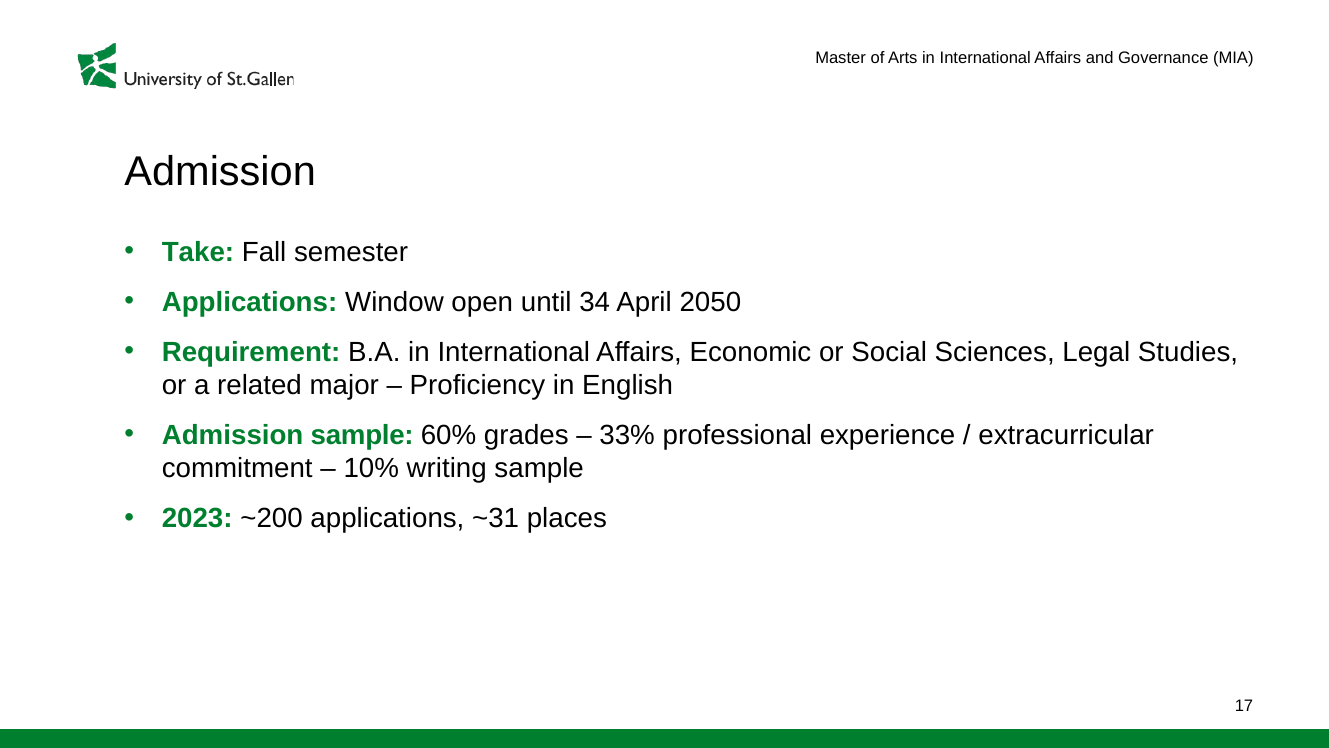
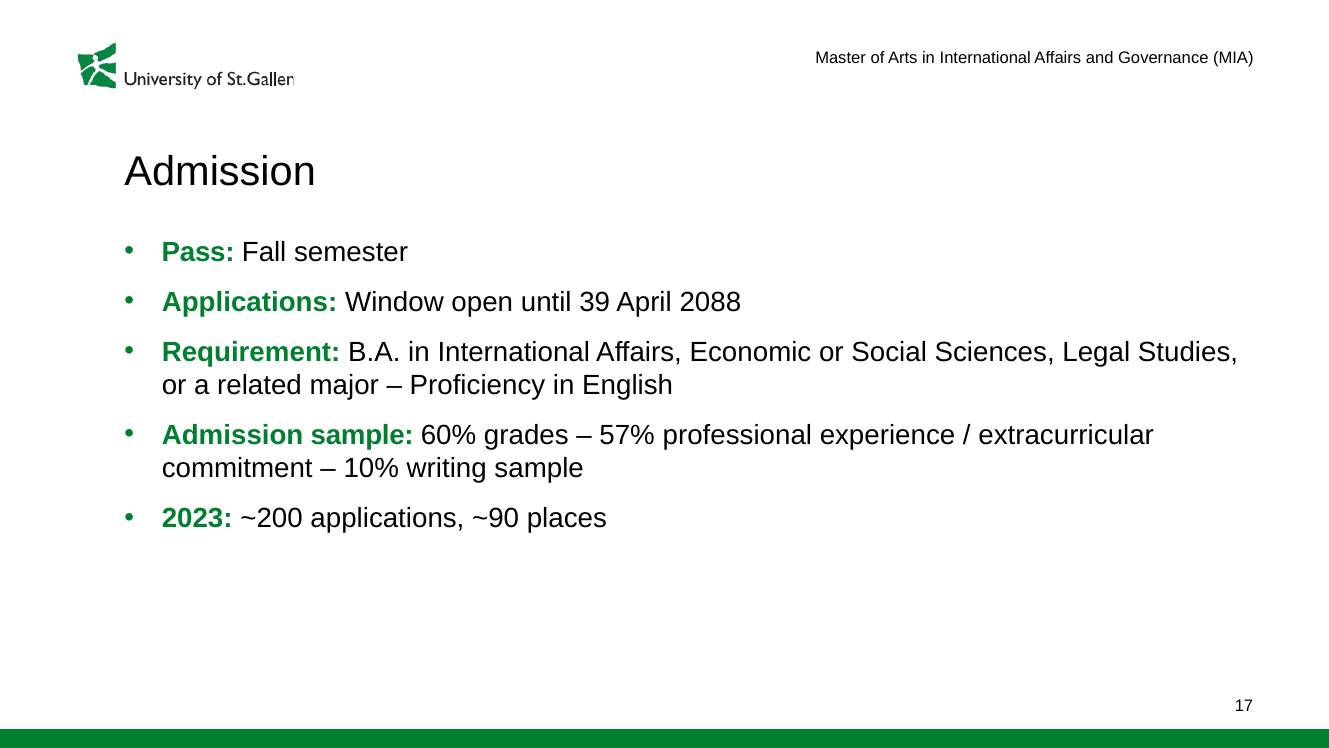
Take: Take -> Pass (198, 252)
34: 34 -> 39 (595, 302)
2050: 2050 -> 2088 (710, 302)
33%: 33% -> 57% (627, 435)
~31: ~31 -> ~90 (496, 518)
